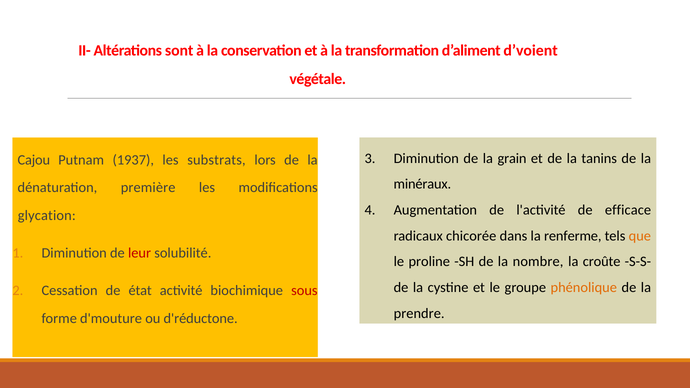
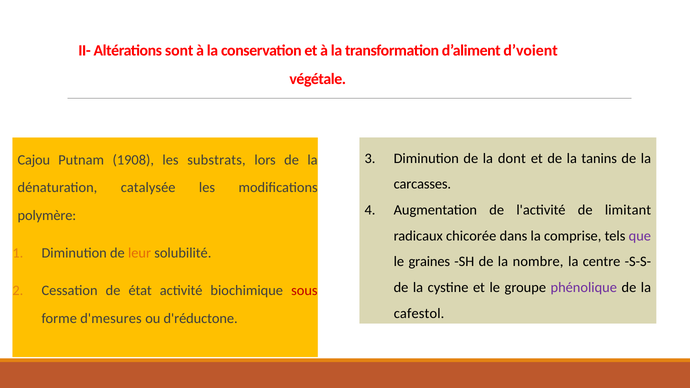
grain: grain -> dont (512, 158)
1937: 1937 -> 1908 (133, 160)
minéraux: minéraux -> carcasses (422, 184)
première: première -> catalysée (148, 188)
efficace: efficace -> limitant (628, 210)
glycation: glycation -> polymère (47, 215)
renferme: renferme -> comprise (573, 236)
que colour: orange -> purple (640, 236)
leur colour: red -> orange (140, 253)
proline: proline -> graines (429, 262)
croûte: croûte -> centre (602, 262)
phénolique colour: orange -> purple (584, 288)
prendre: prendre -> cafestol (419, 314)
d'mouture: d'mouture -> d'mesures (111, 318)
